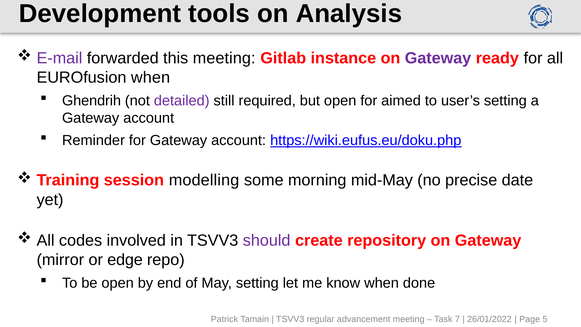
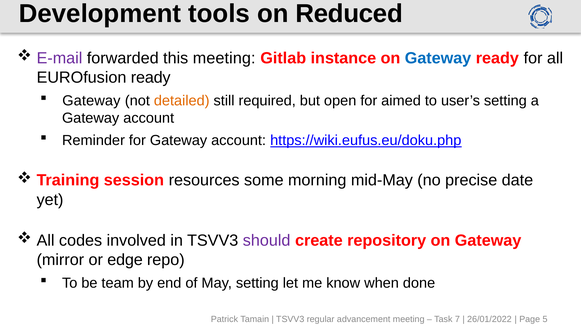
Analysis: Analysis -> Reduced (349, 14)
Gateway colour: purple -> blue (438, 58)
EUROfusion when: when -> ready (151, 78)
Ghendrih: Ghendrih -> Gateway (91, 101)
detailed colour: purple -> orange (182, 101)
modelling: modelling -> resources (204, 180)
be open: open -> team (118, 283)
